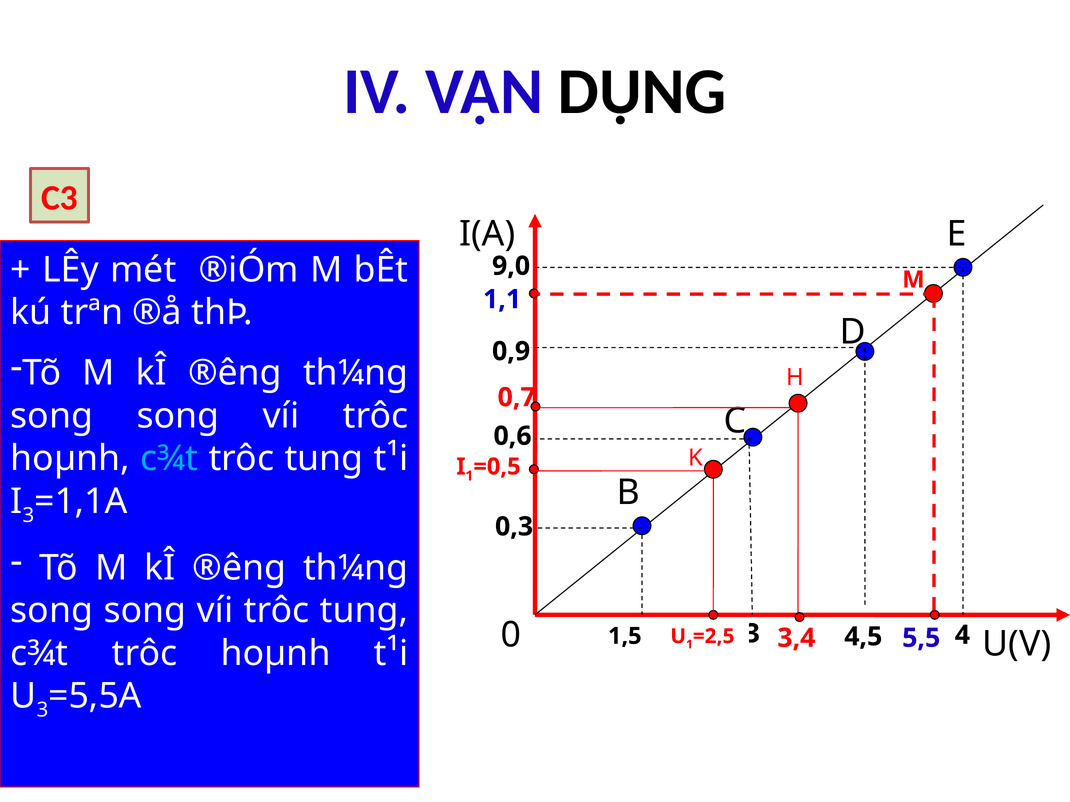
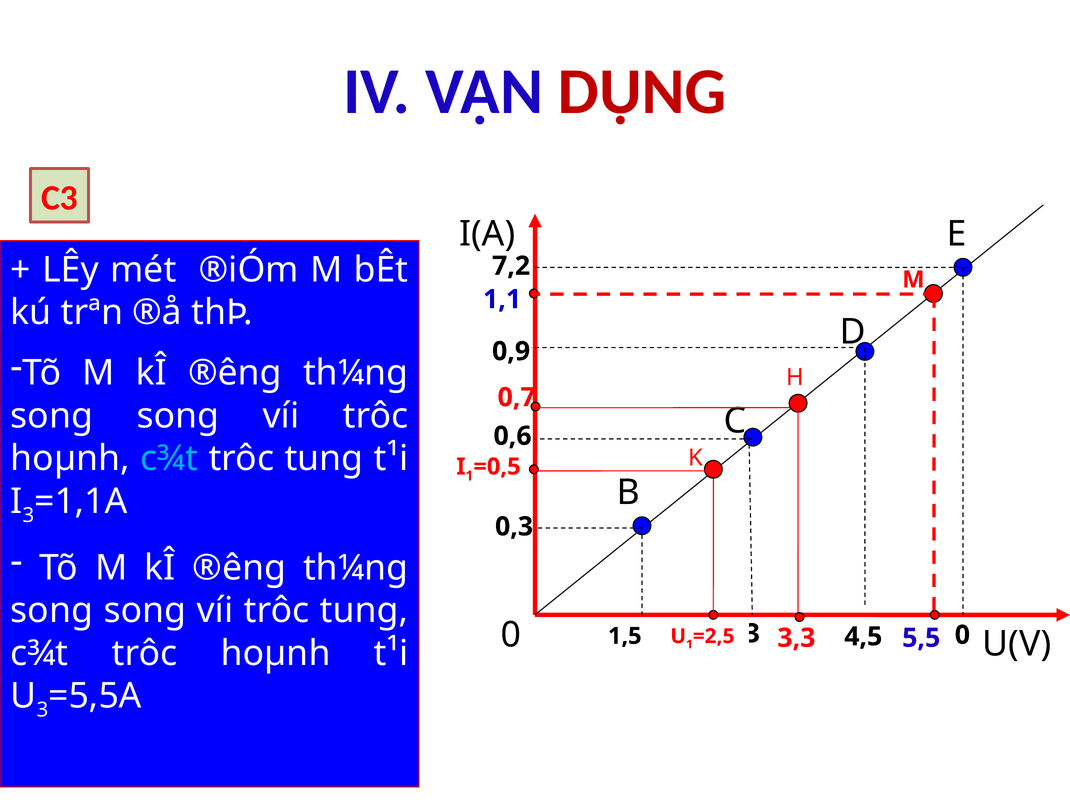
DỤNG colour: black -> red (642, 92)
9,0: 9,0 -> 7,2 (511, 266)
3,4: 3,4 -> 3,3 (796, 638)
4,5 4: 4 -> 0 (962, 635)
